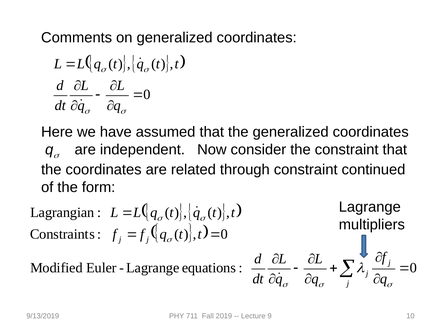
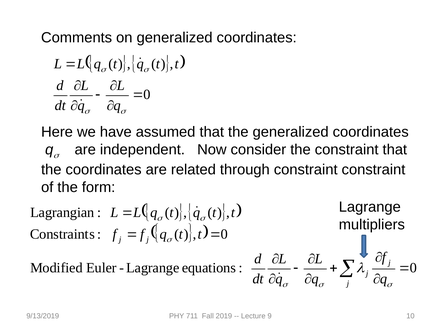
constraint continued: continued -> constraint (374, 169)
